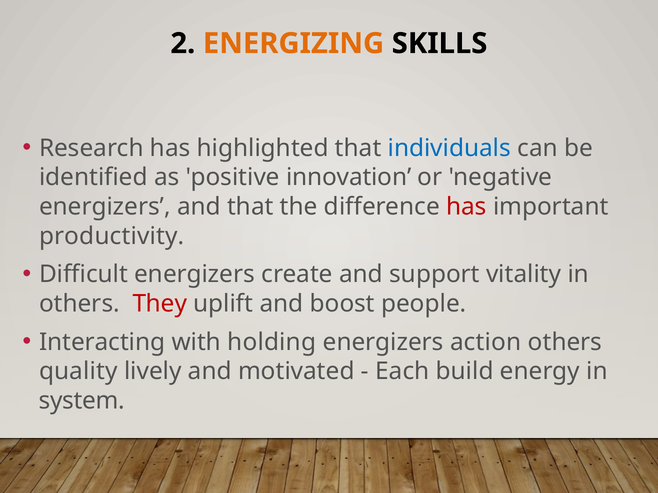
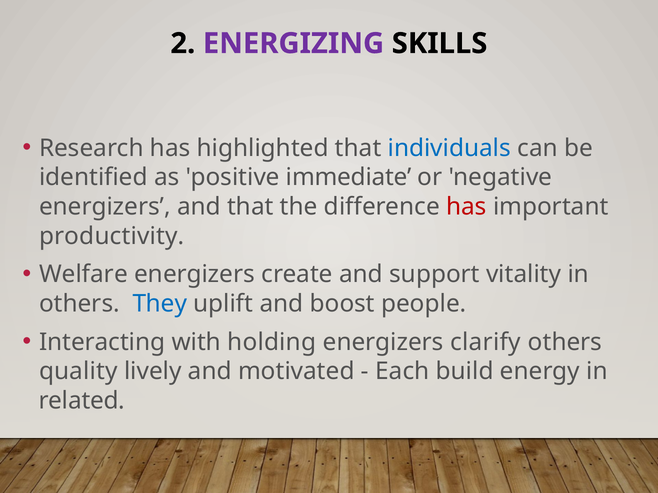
ENERGIZING colour: orange -> purple (294, 44)
innovation: innovation -> immediate (349, 178)
Difficult: Difficult -> Welfare (83, 275)
They colour: red -> blue (160, 304)
action: action -> clarify (486, 342)
system: system -> related (82, 401)
